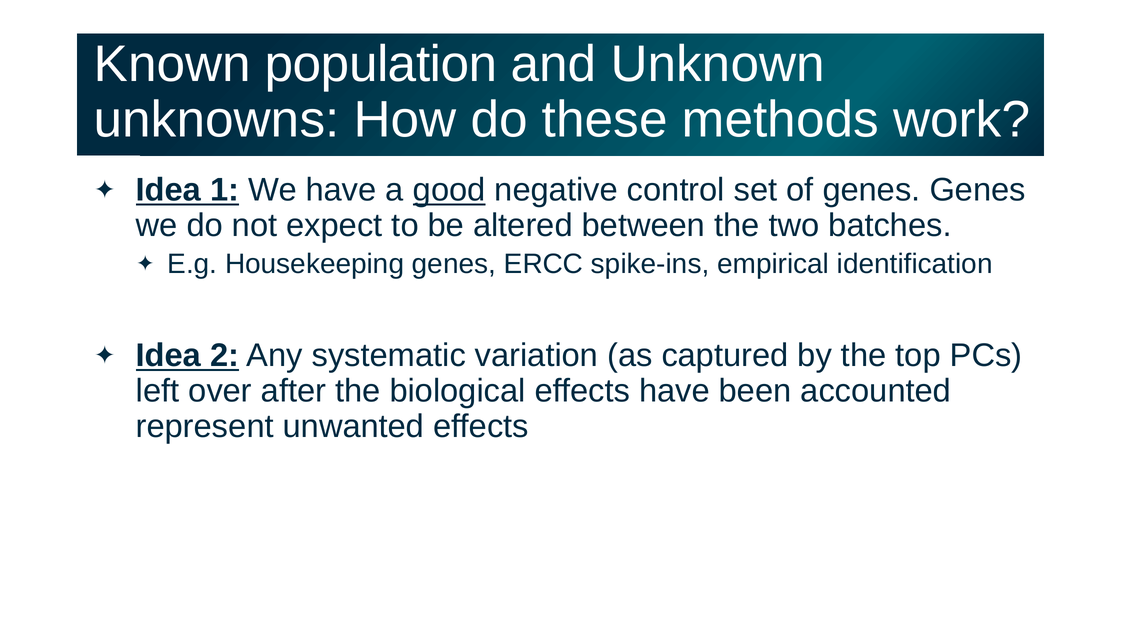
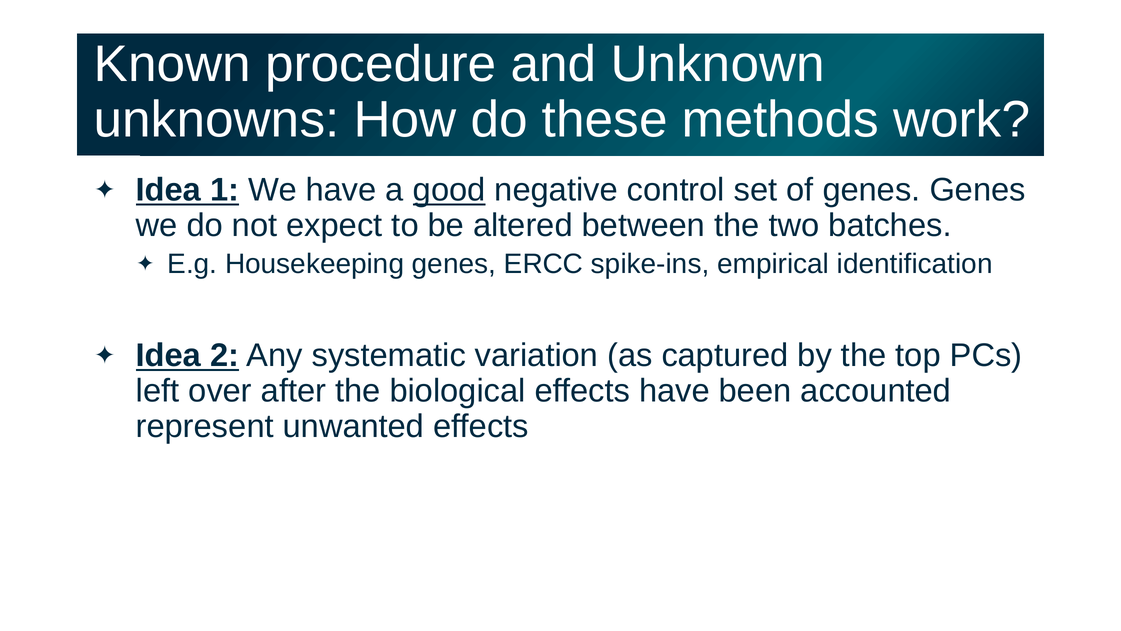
population: population -> procedure (381, 64)
